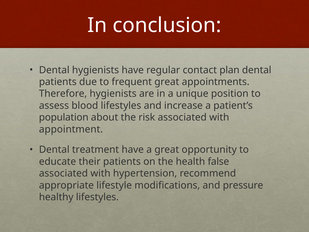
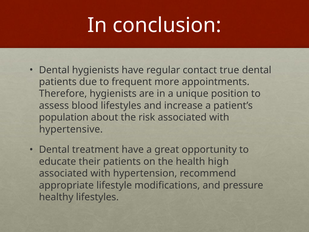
plan: plan -> true (229, 70)
frequent great: great -> more (167, 82)
appointment: appointment -> hypertensive (71, 129)
false: false -> high (218, 161)
